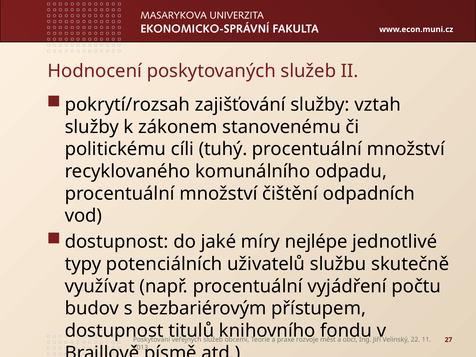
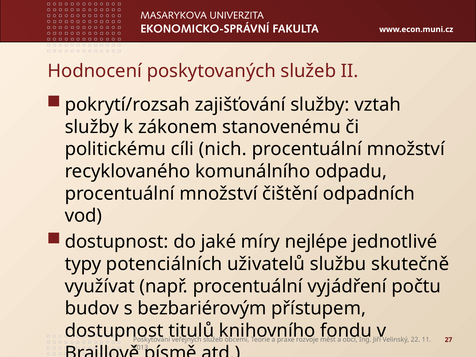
tuhý: tuhý -> nich (223, 149)
